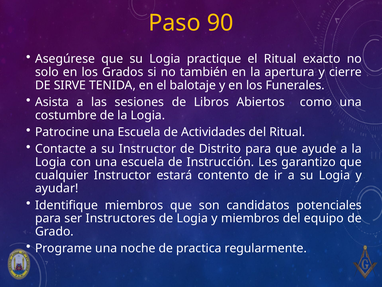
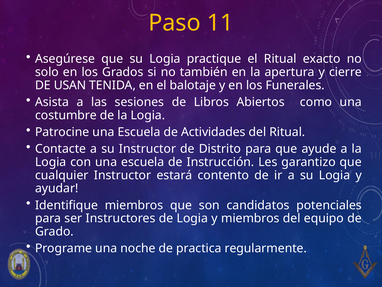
90: 90 -> 11 (220, 23)
SIRVE: SIRVE -> USAN (70, 85)
